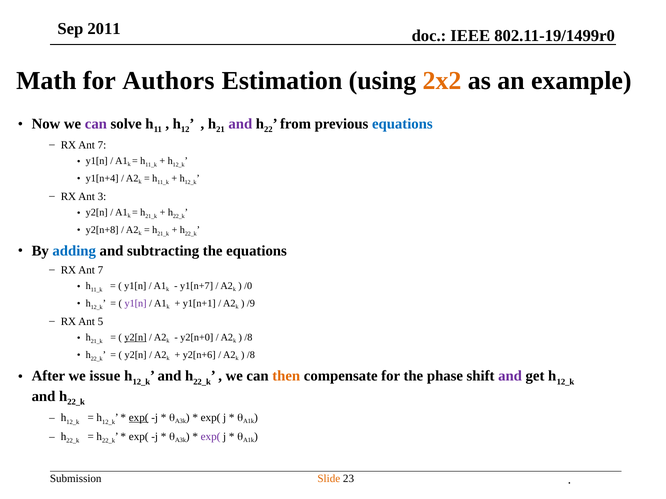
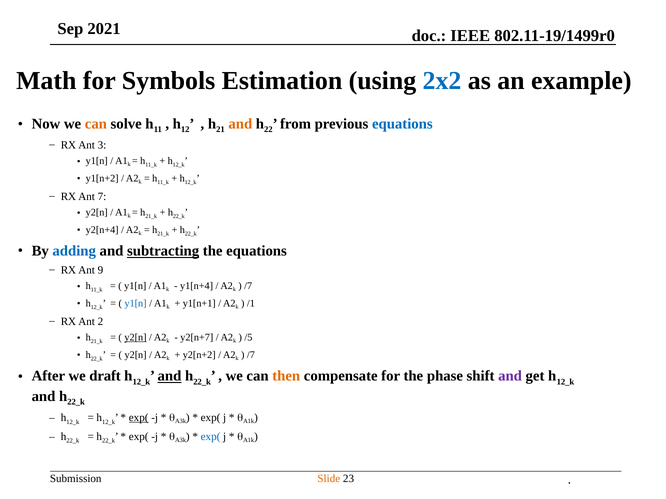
2011: 2011 -> 2021 (104, 29)
Authors: Authors -> Symbols (169, 81)
2x2 colour: orange -> blue (442, 81)
can colour: purple -> orange (96, 124)
and colour: purple -> orange (240, 124)
7: 7 -> 3 (102, 145)
y1[n+4: y1[n+4 -> y1[n+2 (102, 178)
3: 3 -> 7 (102, 197)
y2[n+8: y2[n+8 -> y2[n+4 (102, 230)
subtracting underline: none -> present (163, 251)
7: 7 -> 9 (100, 270)
y1[n+7: y1[n+7 -> y1[n+4 (197, 286)
/0: /0 -> /7 (248, 286)
y1[n colour: purple -> blue (136, 304)
/9: /9 -> /1 (251, 304)
5: 5 -> 2 (100, 322)
y2[n+0: y2[n+0 -> y2[n+7 (197, 338)
/8: /8 -> /5 (248, 338)
y2[n+6: y2[n+6 -> y2[n+2 (199, 355)
/8: /8 -> /7 (251, 355)
issue: issue -> draft (105, 376)
and underline: none -> present (169, 376)
exp( colour: purple -> blue (211, 437)
